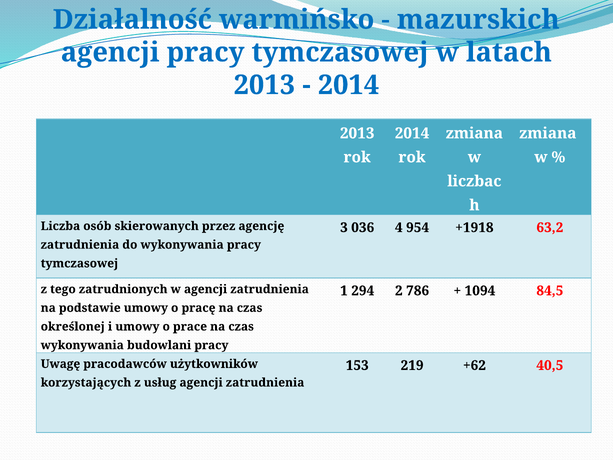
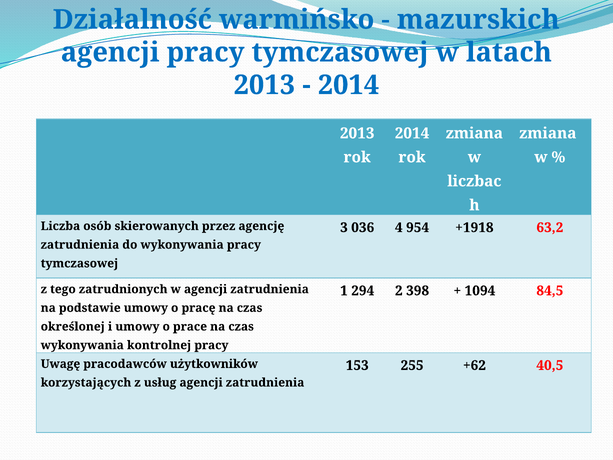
786: 786 -> 398 (418, 291)
budowlani: budowlani -> kontrolnej (159, 345)
219: 219 -> 255 (412, 365)
